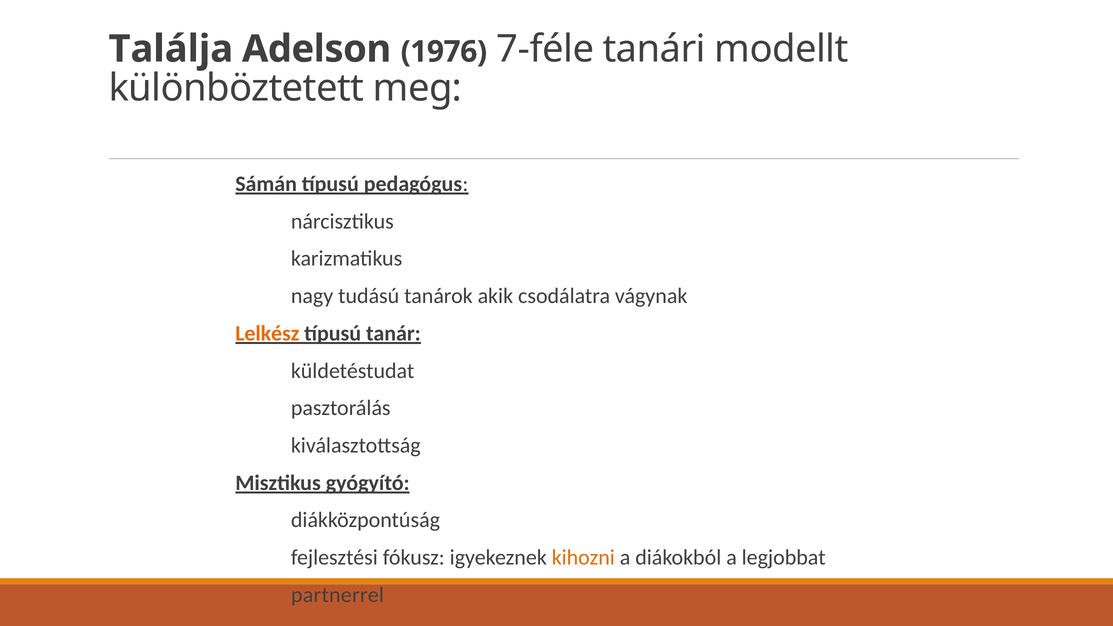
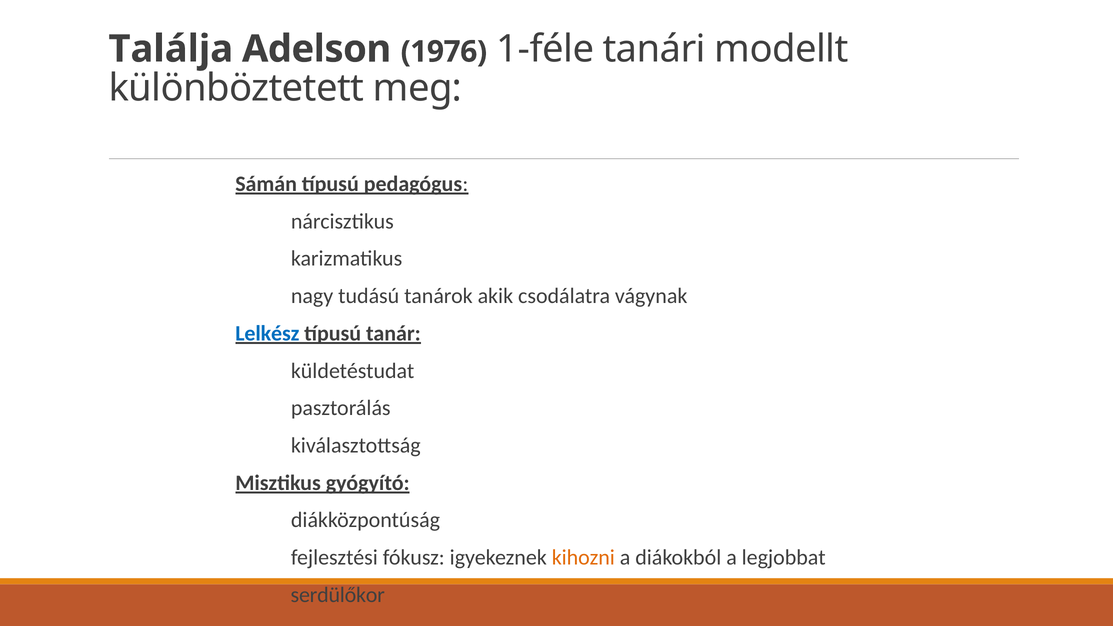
7-féle: 7-féle -> 1-féle (545, 49)
Lelkész colour: orange -> blue (267, 333)
partnerrel: partnerrel -> serdülőkor (338, 595)
